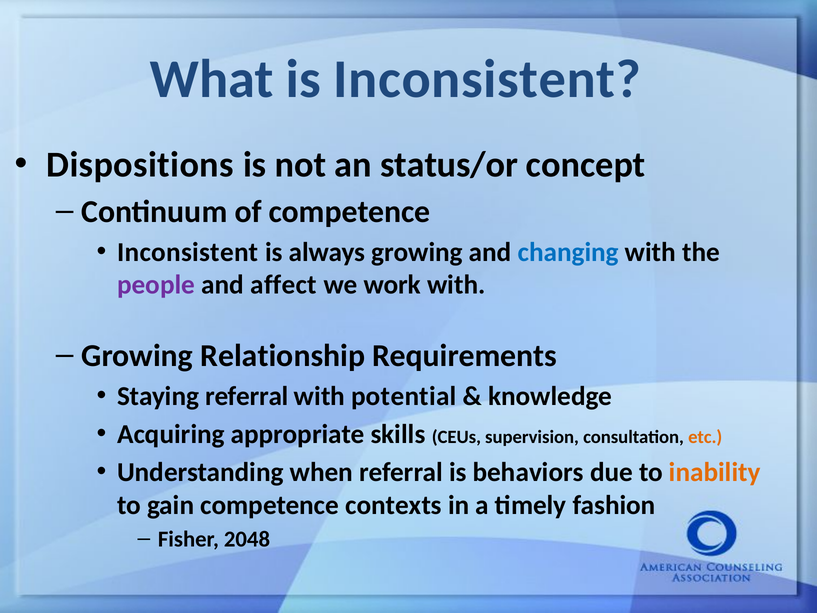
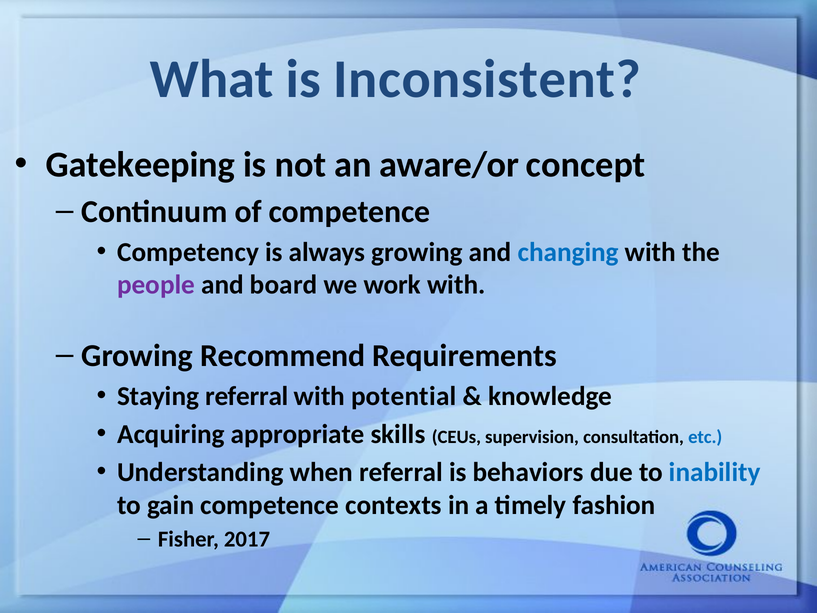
Dispositions: Dispositions -> Gatekeeping (140, 165)
status/or: status/or -> aware/or (449, 165)
Inconsistent: Inconsistent -> Competency (188, 252)
affect: affect -> board (284, 285)
Relationship: Relationship -> Recommend (283, 355)
etc colour: orange -> blue (705, 437)
inability colour: orange -> blue (715, 472)
2048: 2048 -> 2017 (247, 539)
